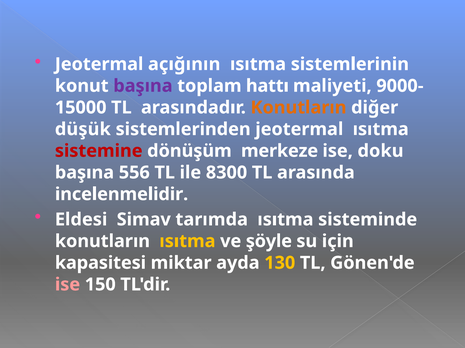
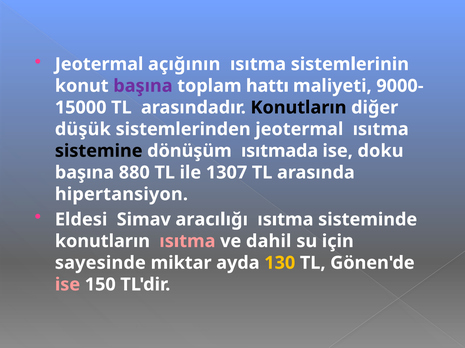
Konutların colour: orange -> black (298, 108)
sistemine colour: red -> black (99, 151)
merkeze: merkeze -> ısıtmada (280, 151)
556: 556 -> 880 (134, 173)
8300: 8300 -> 1307 (227, 173)
incelenmelidir: incelenmelidir -> hipertansiyon (121, 195)
tarımda: tarımda -> aracılığı (212, 220)
ısıtma colour: yellow -> pink (187, 242)
şöyle: şöyle -> dahil (269, 242)
kapasitesi: kapasitesi -> sayesinde (100, 263)
